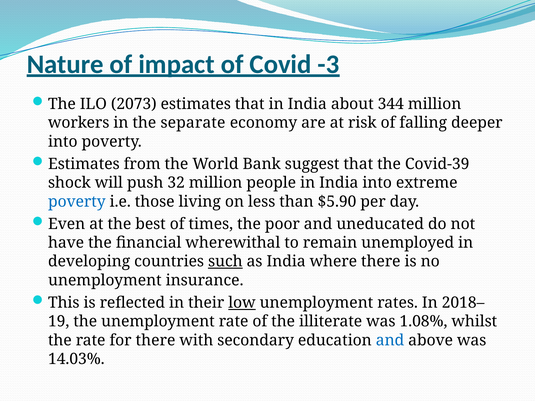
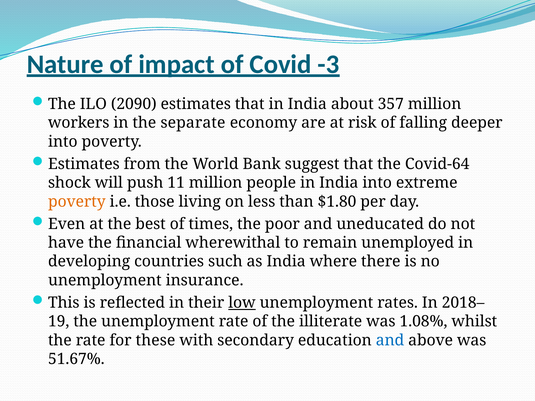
2073: 2073 -> 2090 (134, 104)
344: 344 -> 357 (391, 104)
Covid-39: Covid-39 -> Covid-64 (437, 164)
32: 32 -> 11 (176, 183)
poverty colour: blue -> orange (77, 202)
$5.90: $5.90 -> $1.80 (337, 202)
such underline: present -> none (225, 262)
for there: there -> these (155, 340)
14.03%: 14.03% -> 51.67% (76, 359)
